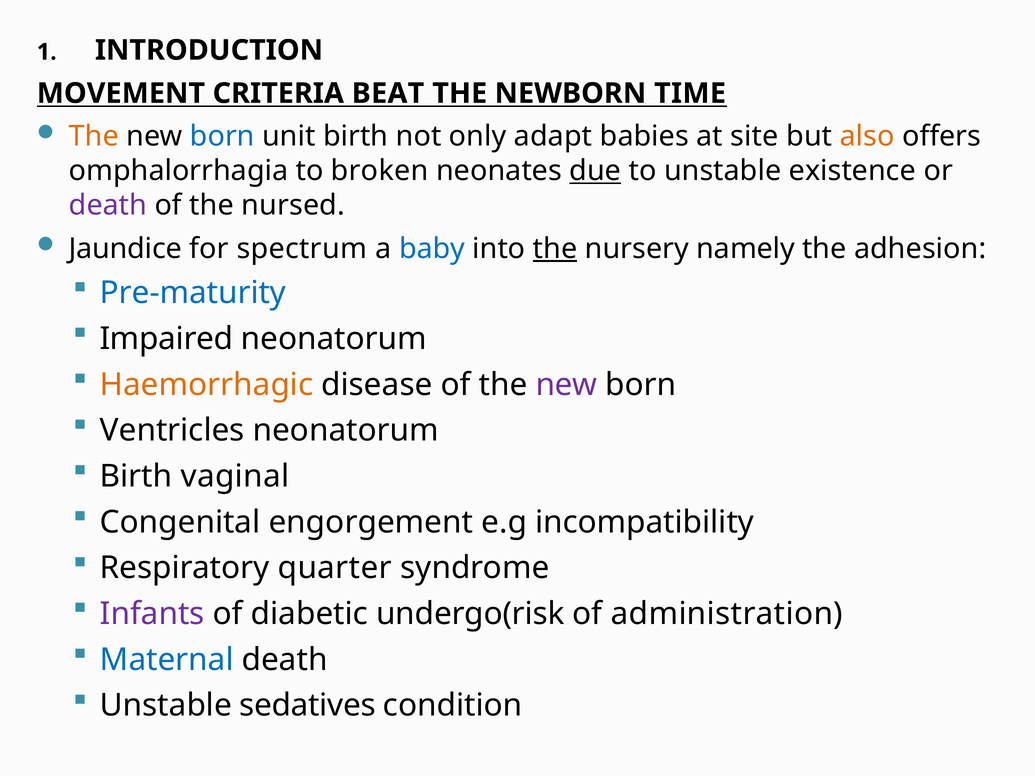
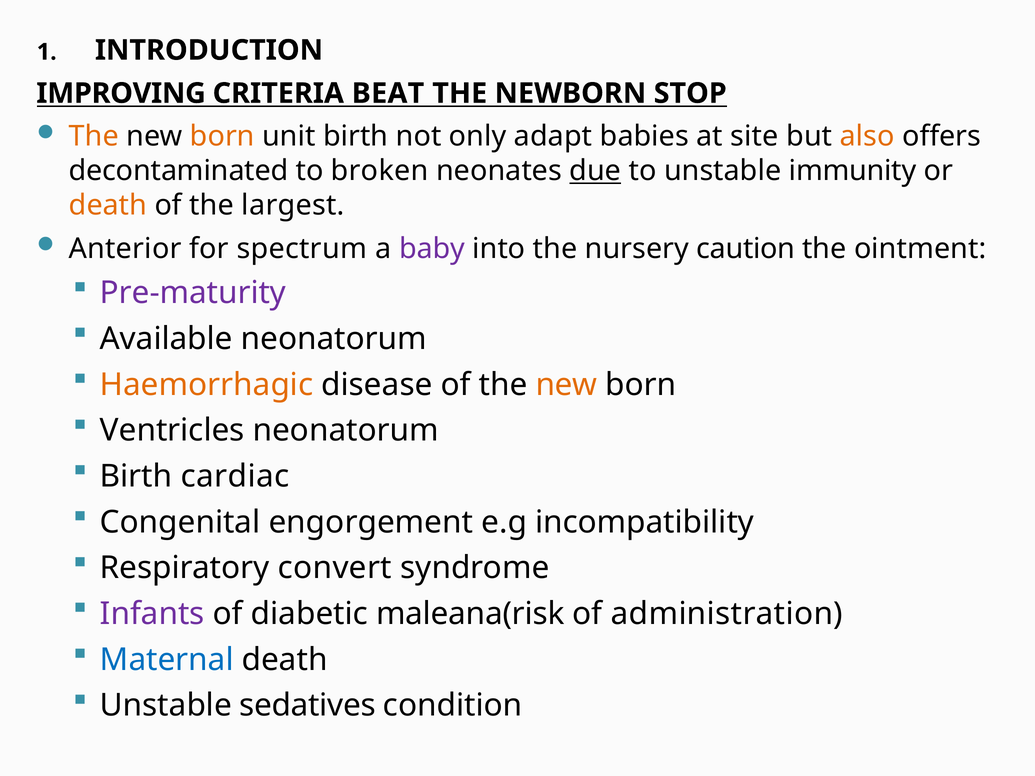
MOVEMENT: MOVEMENT -> IMPROVING (121, 93)
TIME: TIME -> STOP (690, 93)
born colour: blue -> orange (222, 137)
omphalorrhagia: omphalorrhagia -> decontaminated (179, 171)
existence: existence -> immunity (853, 171)
death colour: purple -> orange (108, 206)
nursed: nursed -> largest (293, 206)
Jaundice: Jaundice -> Anterior (125, 249)
baby colour: blue -> purple (432, 249)
the underline: present -> none (555, 249)
namely: namely -> caution (746, 249)
adhesion: adhesion -> ointment (920, 249)
Pre-maturity colour: blue -> purple (193, 293)
Impaired: Impaired -> Available (166, 339)
new colour: purple -> orange (567, 385)
vaginal: vaginal -> cardiac (235, 476)
quarter: quarter -> convert (335, 568)
undergo(risk: undergo(risk -> maleana(risk (470, 614)
